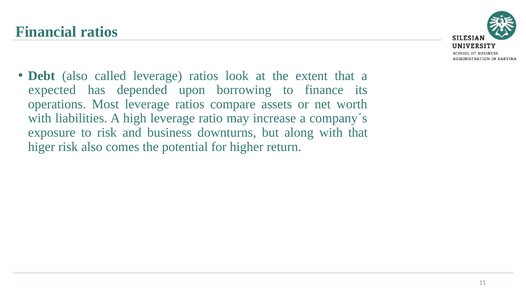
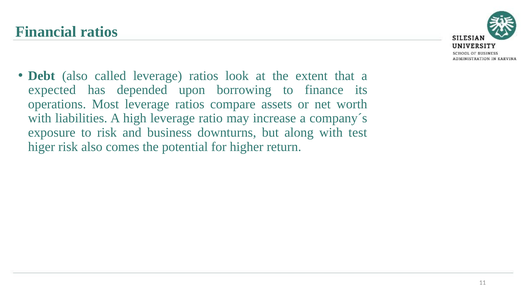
with that: that -> test (358, 132)
